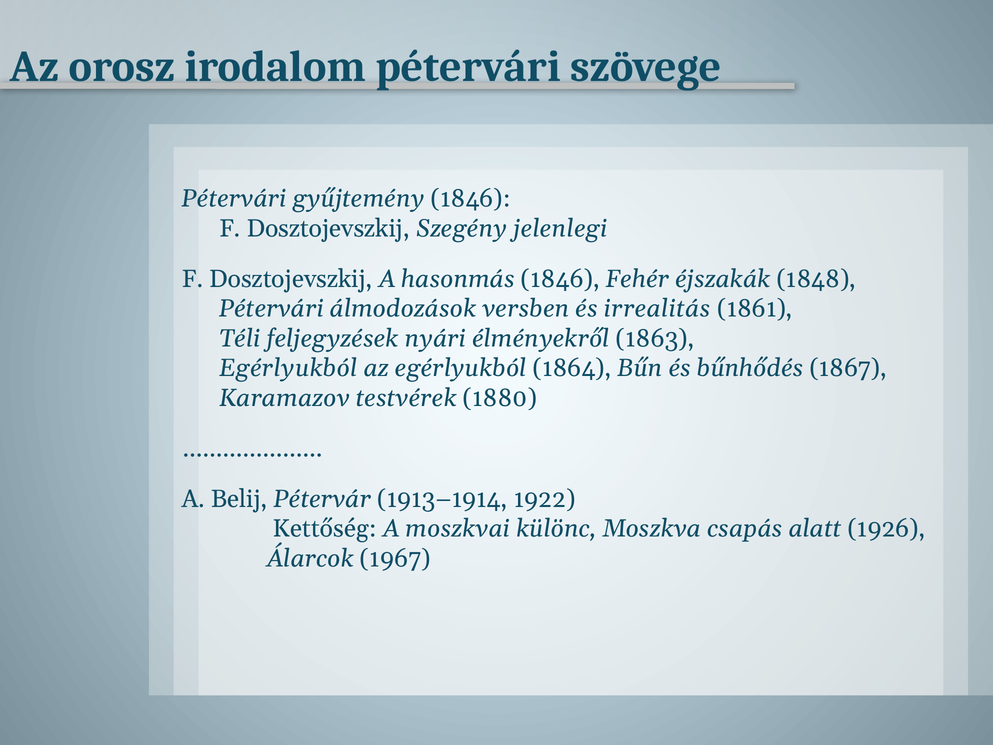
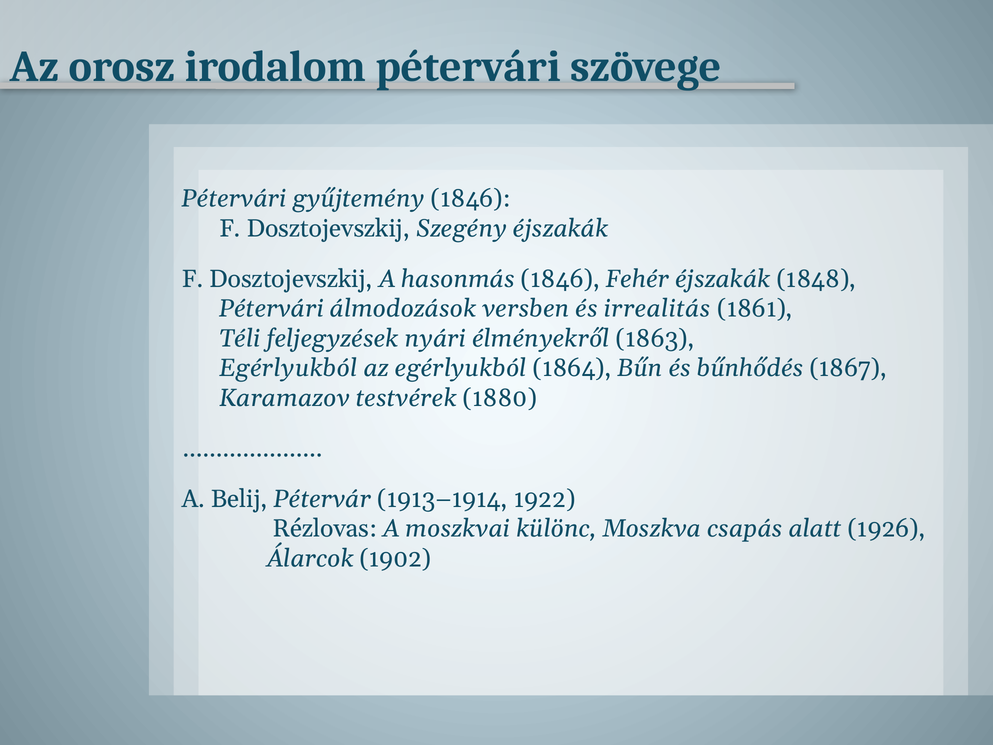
Szegény jelenlegi: jelenlegi -> éjszakák (561, 228)
Kettőség: Kettőség -> Rézlovas (325, 529)
1967: 1967 -> 1902 (395, 558)
